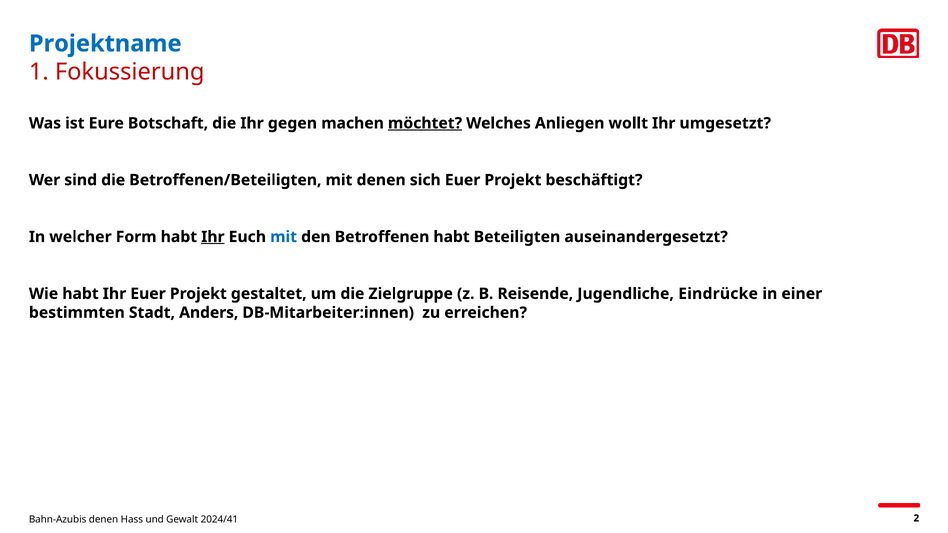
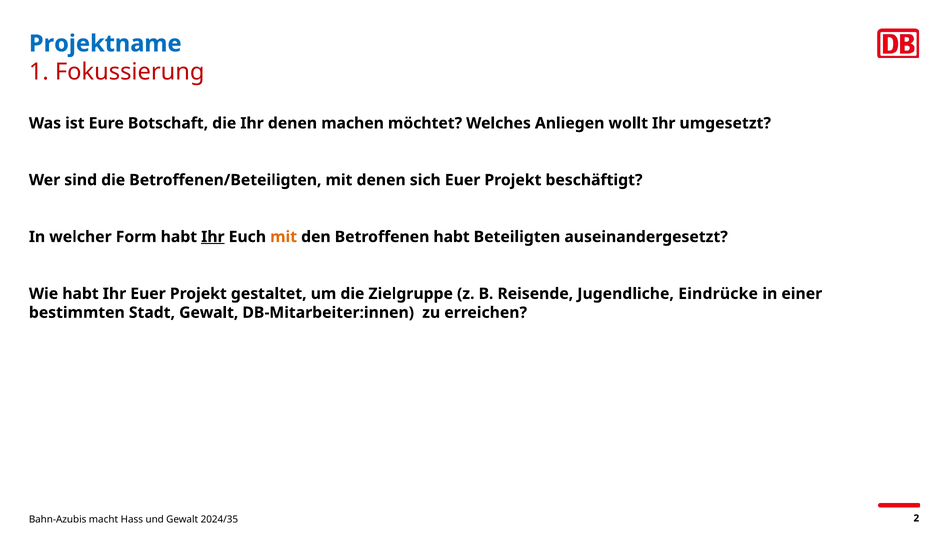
Ihr gegen: gegen -> denen (292, 123)
möchtet underline: present -> none (425, 123)
mit colour: blue -> orange (284, 237)
Stadt Anders: Anders -> Gewalt (209, 313)
Bahn-Azubis denen: denen -> macht (104, 520)
2024/41: 2024/41 -> 2024/35 (219, 520)
